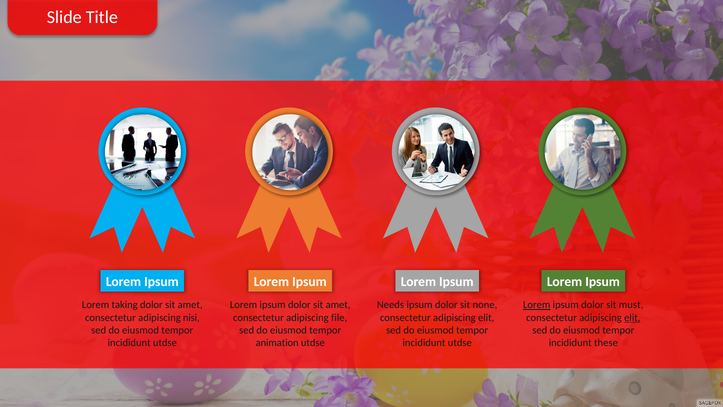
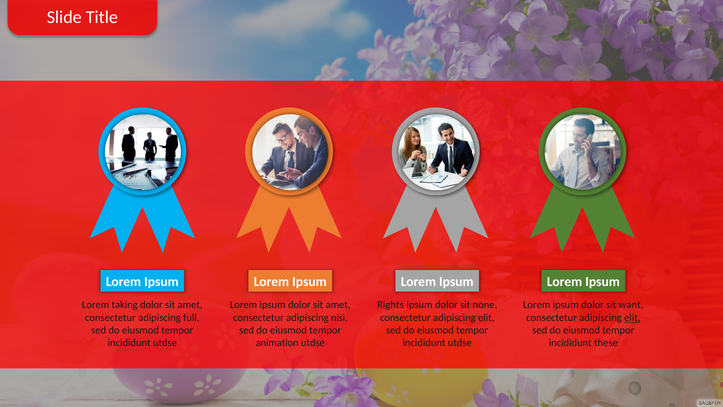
Needs: Needs -> Rights (390, 305)
Lorem underline: present -> none (537, 305)
must: must -> want (631, 305)
nisi: nisi -> full (191, 317)
file: file -> nisi (339, 317)
